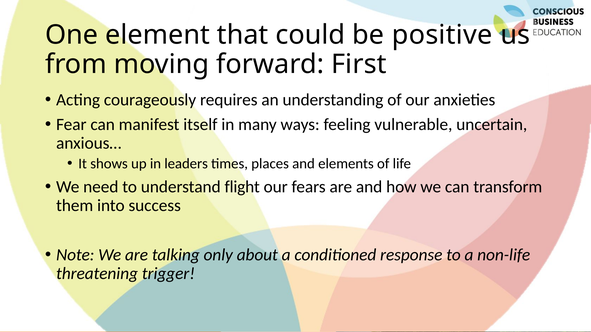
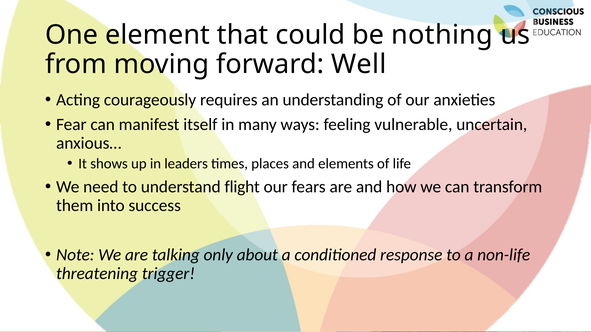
positive: positive -> nothing (442, 35)
First: First -> Well (359, 64)
